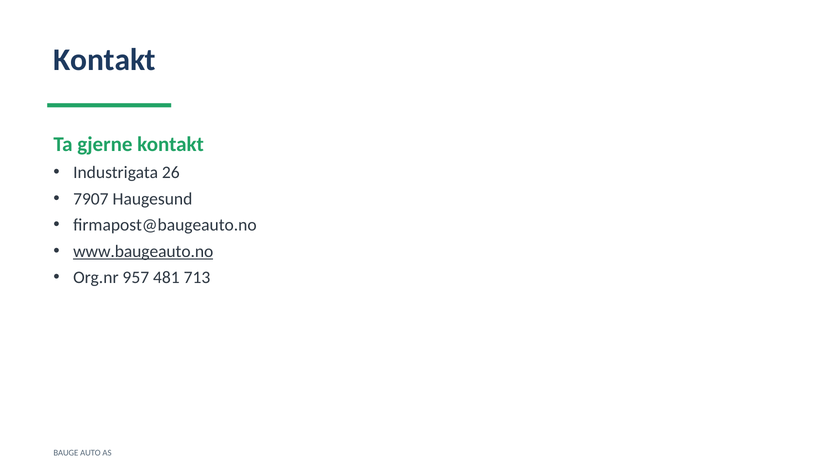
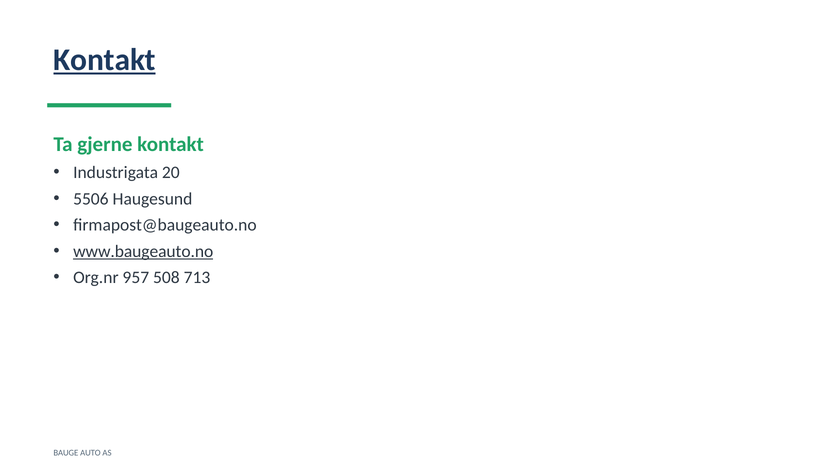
Kontakt underline: none -> present (105, 60)
26: 26 -> 20 (171, 173)
7907: 7907 -> 5506 (91, 199)
481: 481 -> 508 (166, 278)
